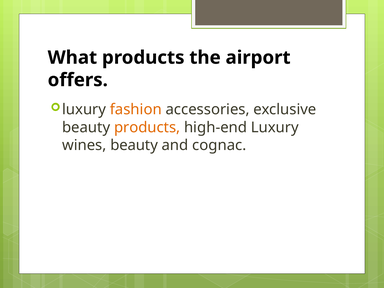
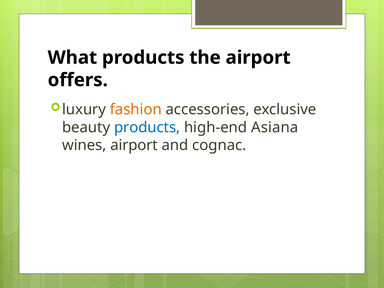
products colour: orange -> blue (147, 127)
high-end Luxury: Luxury -> Asiana (275, 127)
wines beauty: beauty -> airport (134, 145)
